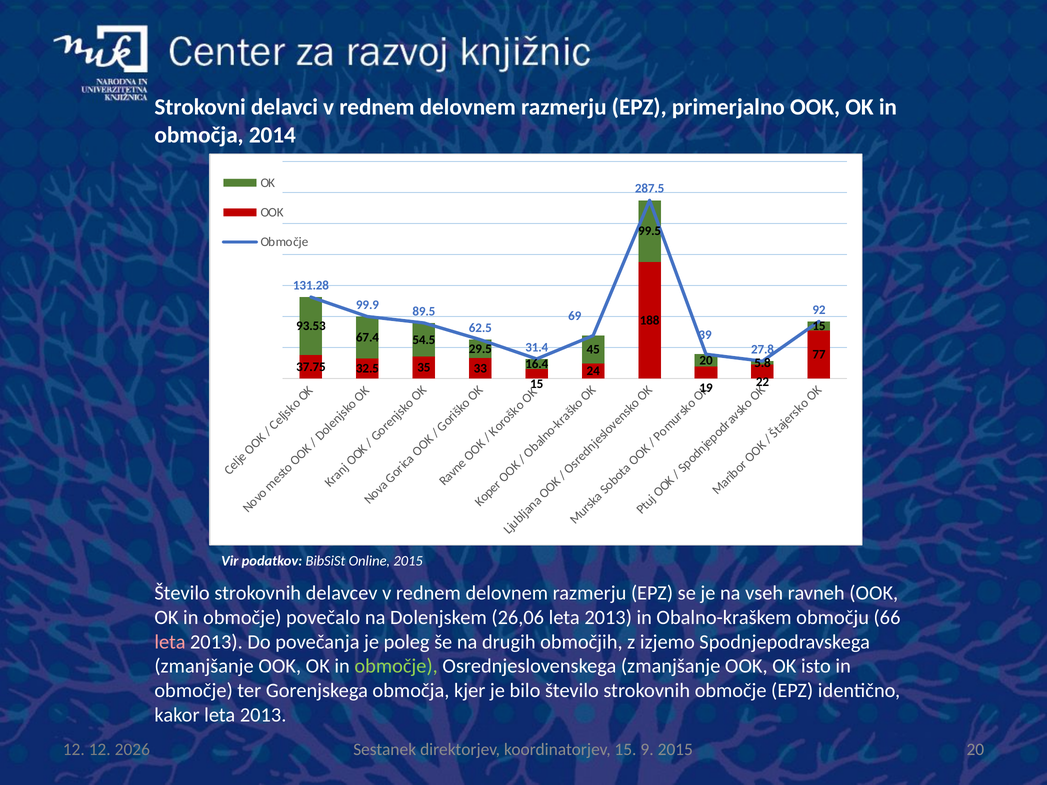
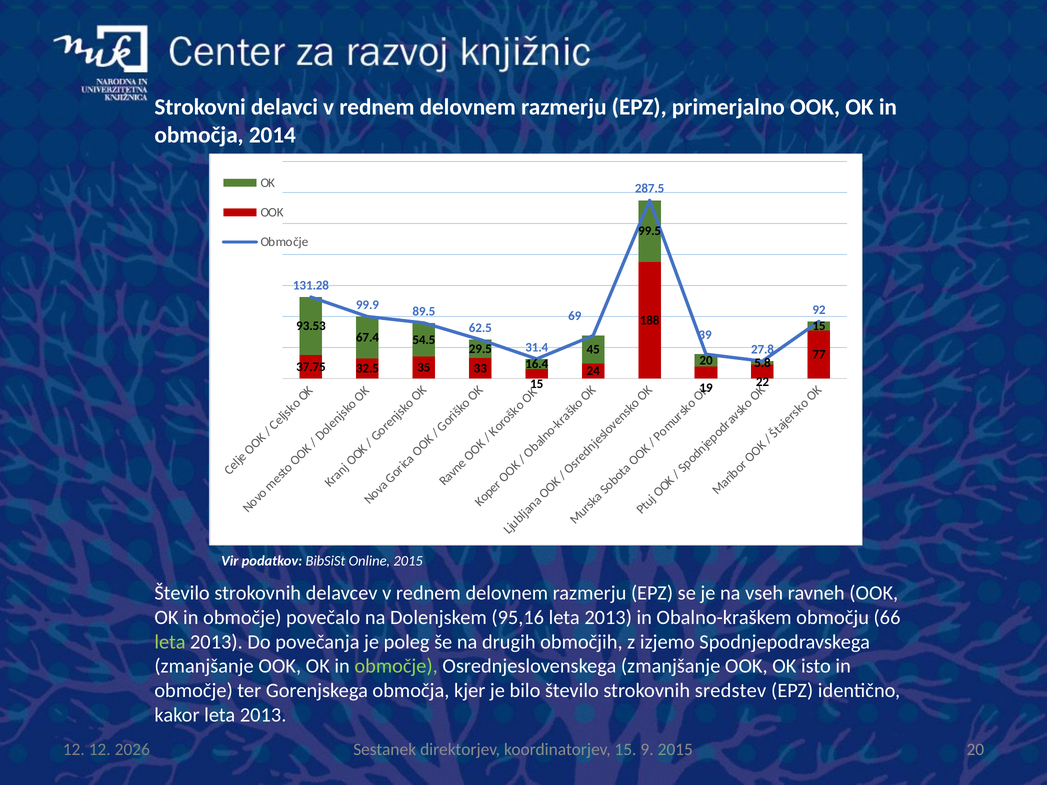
26,06: 26,06 -> 95,16 (518, 618)
leta colour: pink -> light green (170, 642)
strokovnih območje: območje -> sredstev (731, 691)
